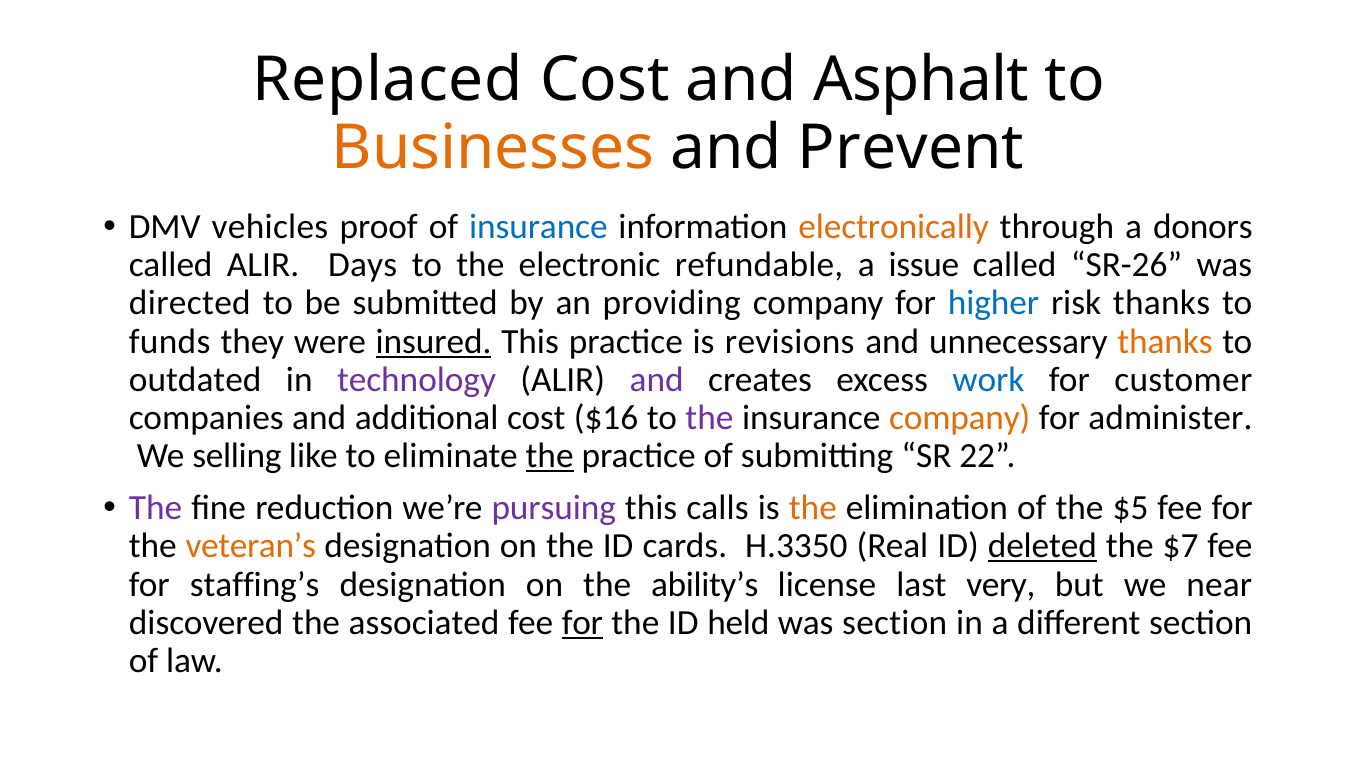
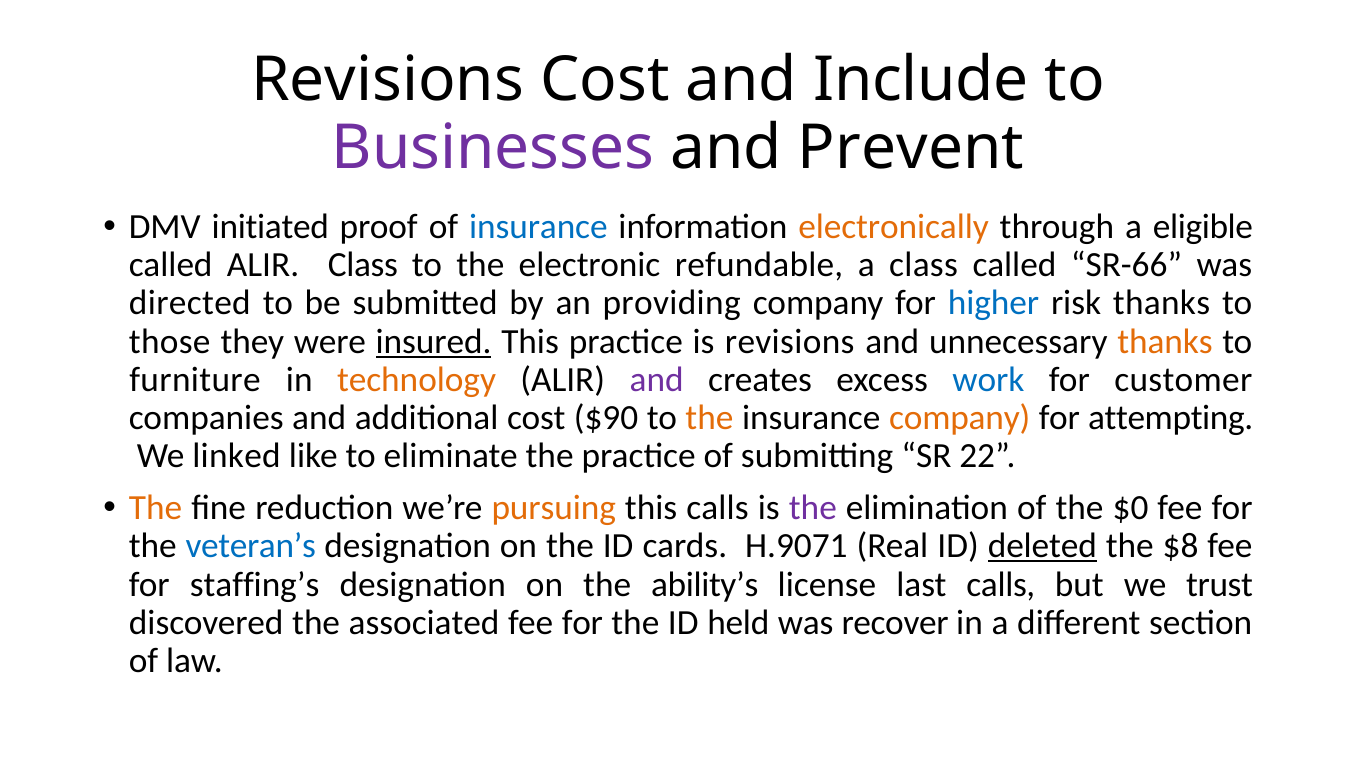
Replaced: Replaced -> Revisions (388, 80)
Asphalt: Asphalt -> Include (921, 80)
Businesses colour: orange -> purple (493, 148)
vehicles: vehicles -> initiated (270, 227)
donors: donors -> eligible (1203, 227)
ALIR Days: Days -> Class (363, 265)
a issue: issue -> class (924, 265)
SR-26: SR-26 -> SR-66 (1127, 265)
funds: funds -> those (170, 342)
outdated: outdated -> furniture (195, 380)
technology colour: purple -> orange (417, 380)
$16: $16 -> $90 (606, 418)
the colour: purple -> orange (709, 418)
administer: administer -> attempting (1171, 418)
selling: selling -> linked (237, 456)
the underline: present -> none (550, 456)
The colour: purple -> orange (156, 508)
pursuing colour: purple -> orange (554, 508)
the colour: orange -> purple (813, 508)
$5: $5 -> $0 (1131, 508)
veteran’s colour: orange -> blue (251, 546)
H.3350: H.3350 -> H.9071 (796, 546)
$7: $7 -> $8 (1181, 546)
last very: very -> calls (1001, 585)
near: near -> trust (1220, 585)
for underline: present -> none (582, 623)
was section: section -> recover (895, 623)
